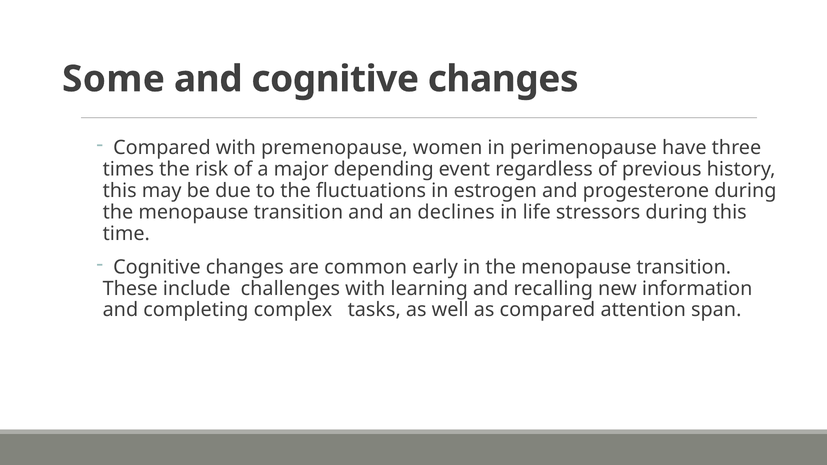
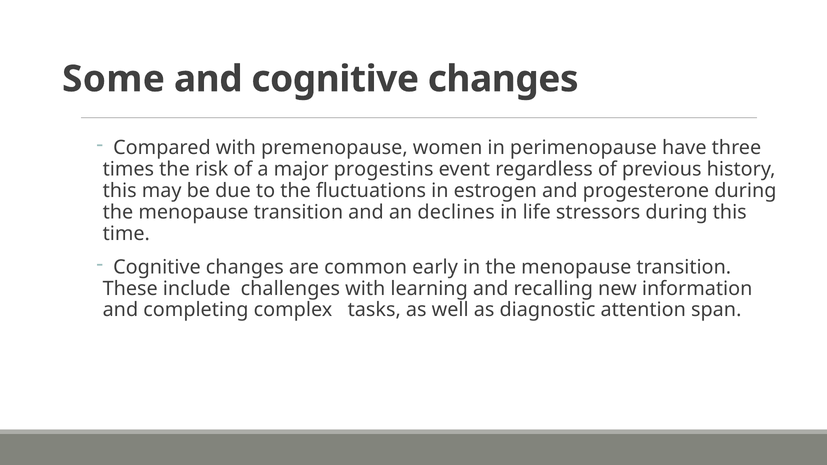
depending: depending -> progestins (384, 169)
as compared: compared -> diagnostic (547, 310)
